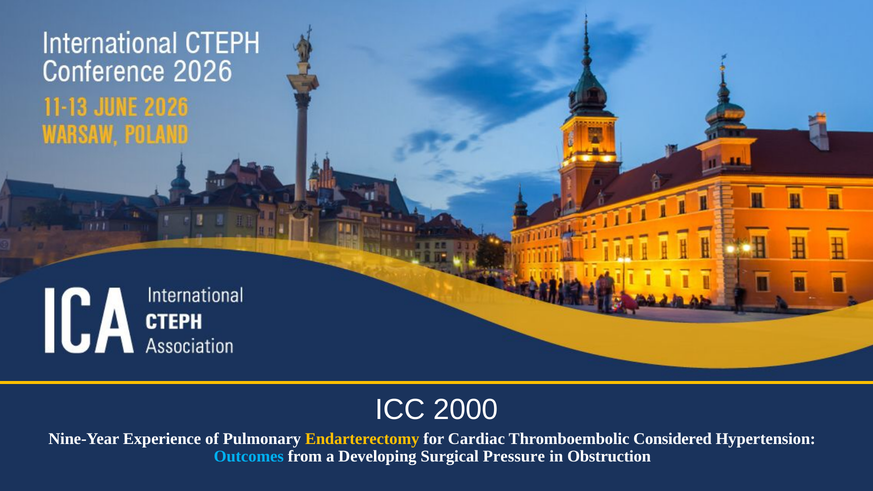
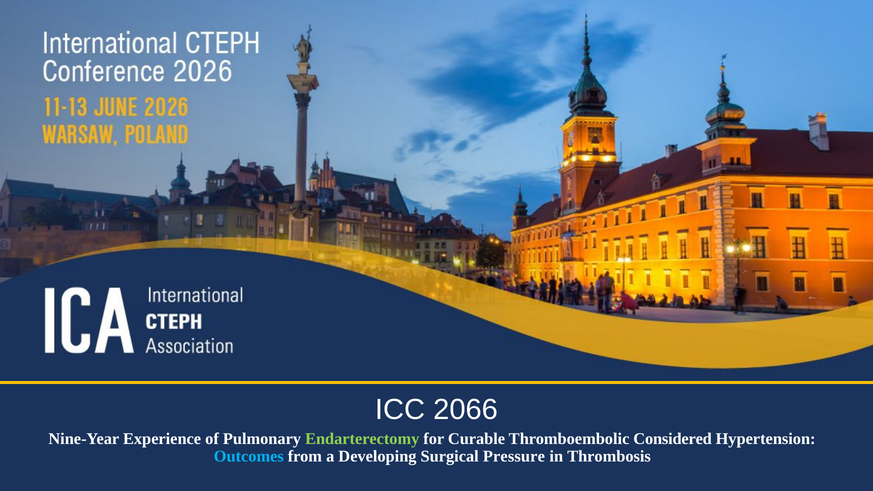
2000: 2000 -> 2066 (466, 410)
Endarterectomy colour: yellow -> light green (362, 439)
Cardiac: Cardiac -> Curable (477, 439)
Obstruction: Obstruction -> Thrombosis (609, 456)
